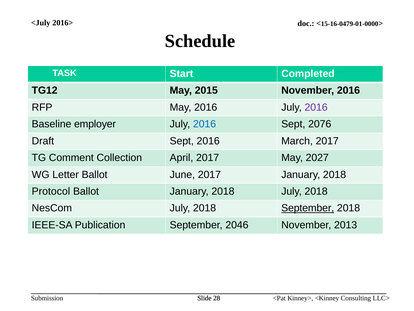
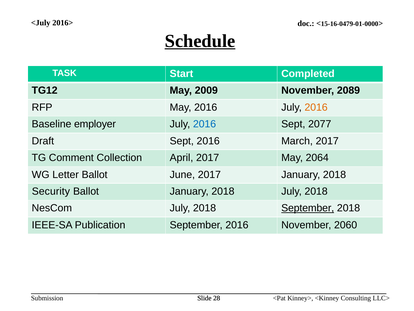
Schedule underline: none -> present (200, 41)
2015: 2015 -> 2009 (206, 90)
November 2016: 2016 -> 2089 (348, 90)
2016 colour: purple -> orange (316, 107)
2076: 2076 -> 2077 (320, 124)
2027: 2027 -> 2064 (317, 158)
Protocol: Protocol -> Security (51, 191)
September 2046: 2046 -> 2016 (237, 225)
2013: 2013 -> 2060 (346, 225)
